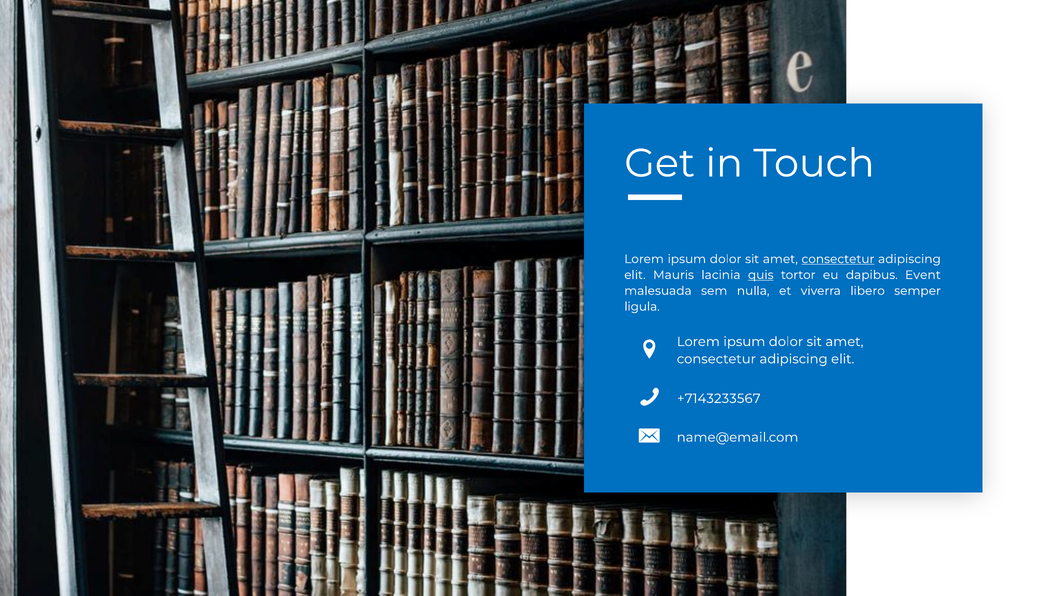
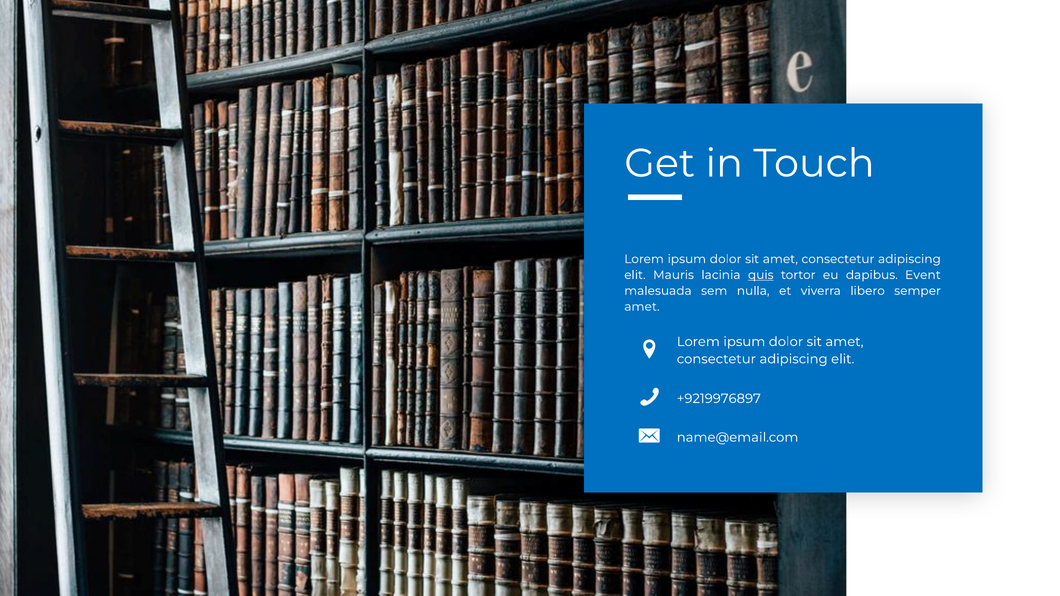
consectetur underline: present -> none (838, 259)
ligula: ligula -> amet (642, 307)
+7143233567: +7143233567 -> +9219976897 (719, 399)
